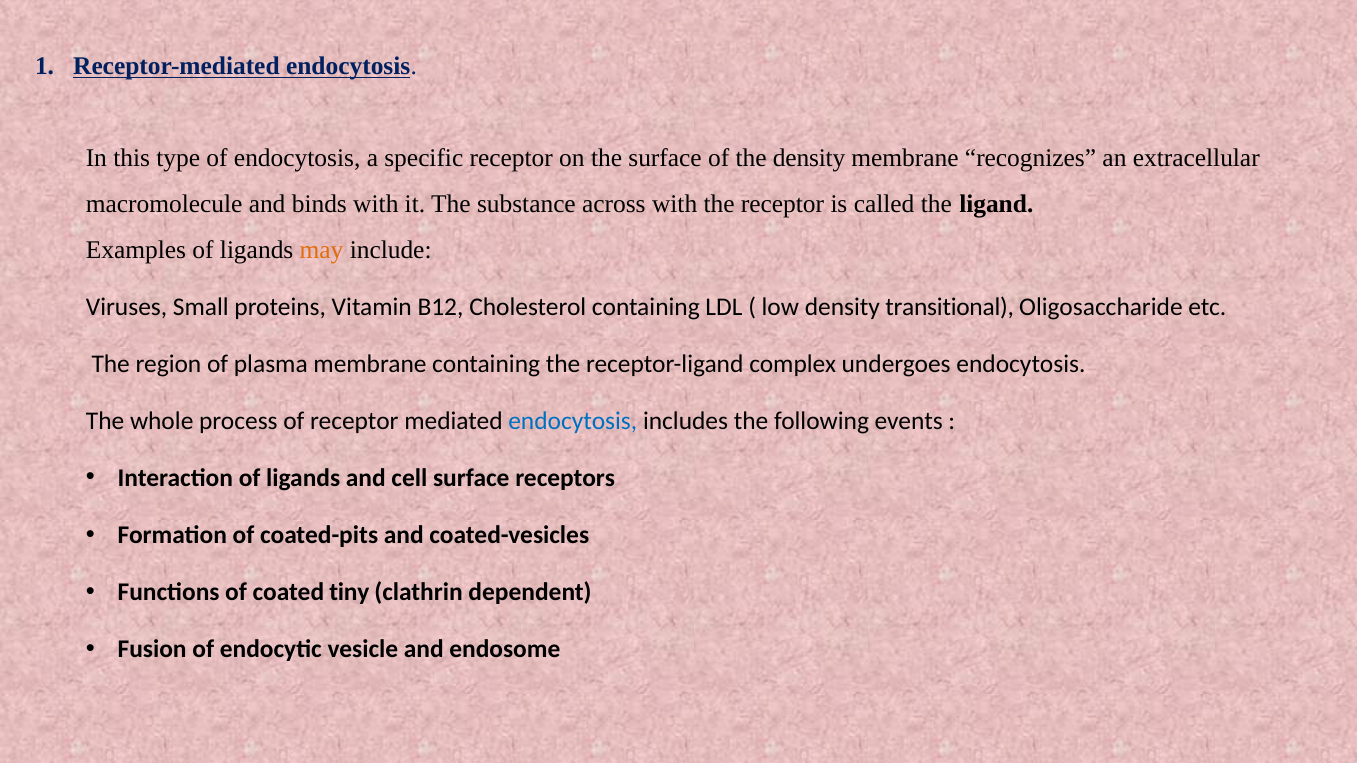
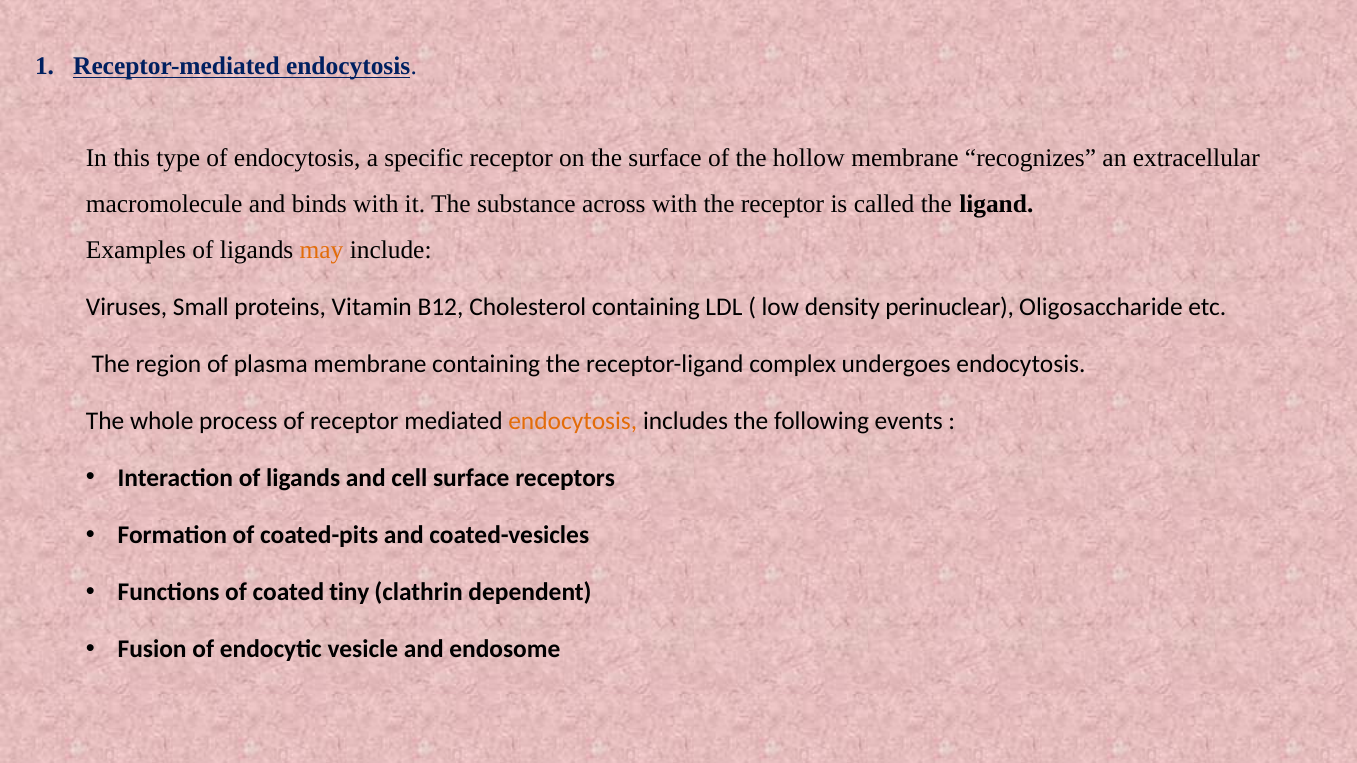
the density: density -> hollow (809, 158)
transitional: transitional -> perinuclear (950, 307)
endocytosis colour: blue -> orange (573, 421)
